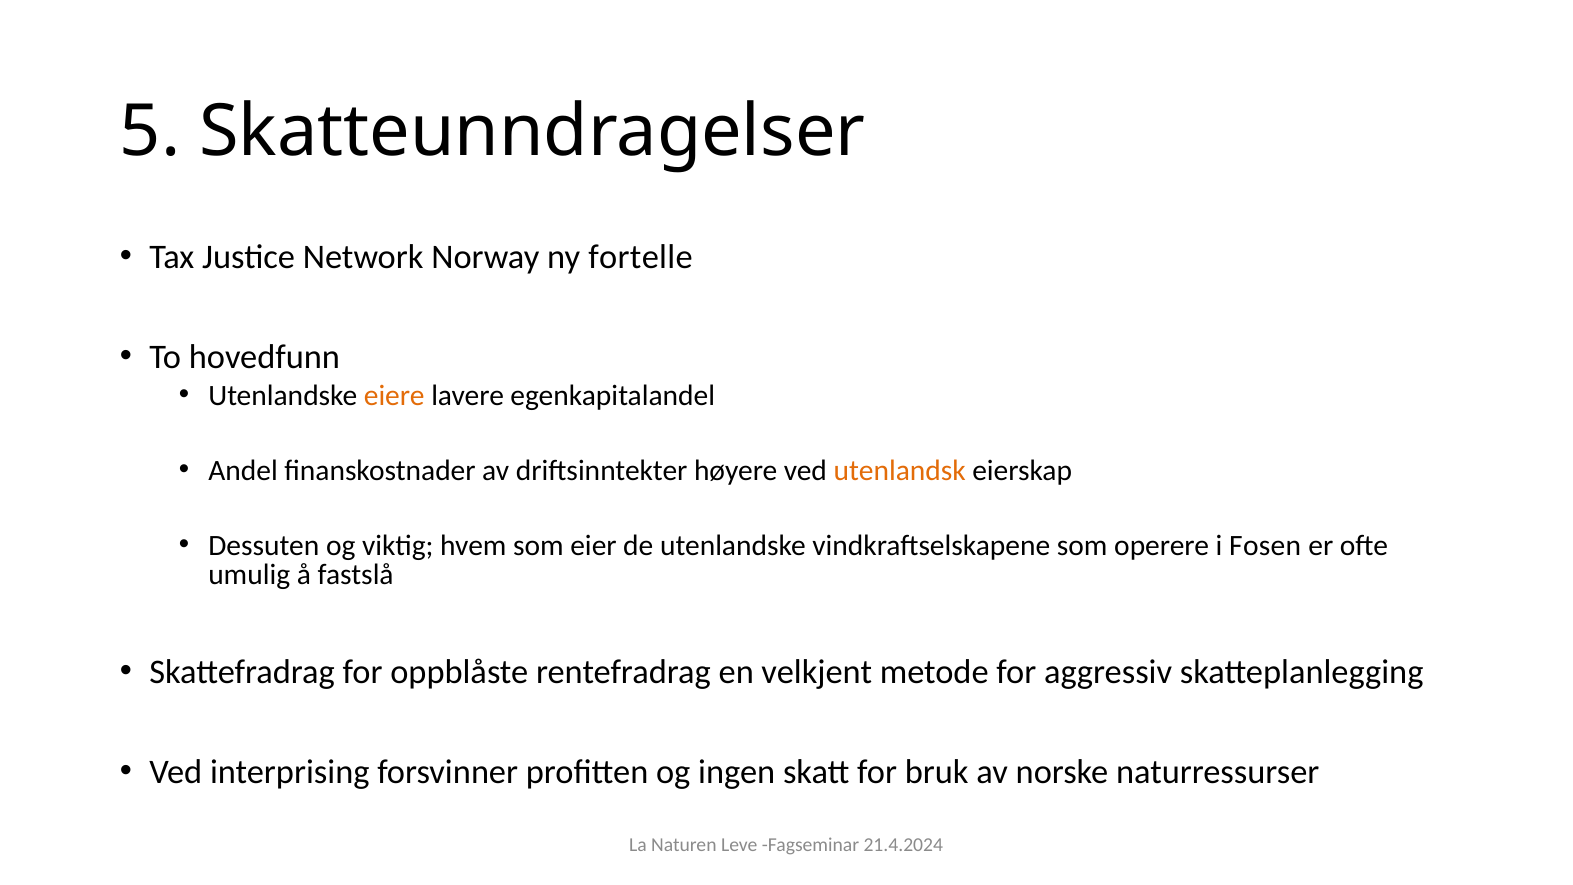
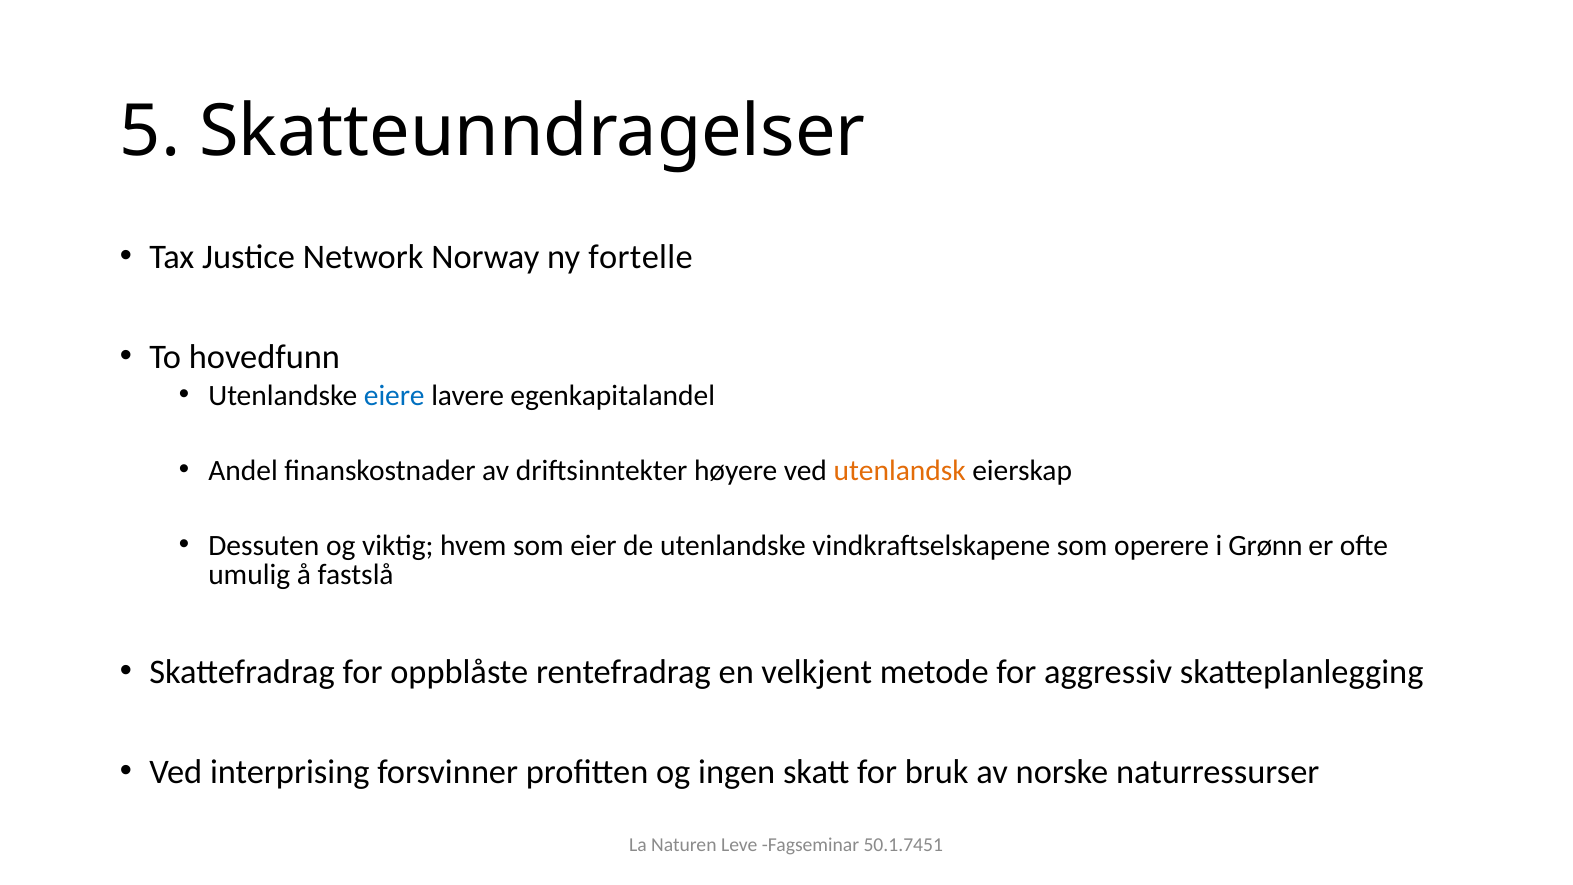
eiere colour: orange -> blue (394, 395)
Fosen: Fosen -> Grønn (1265, 546)
21.4.2024: 21.4.2024 -> 50.1.7451 (903, 845)
